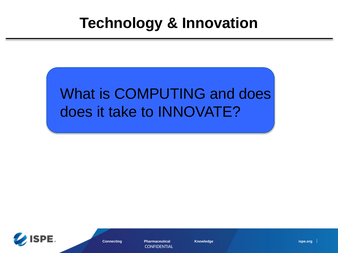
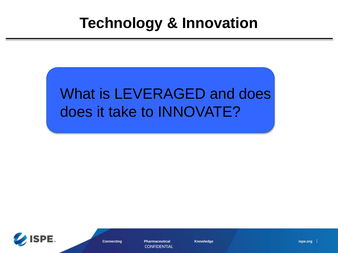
COMPUTING: COMPUTING -> LEVERAGED (160, 94)
